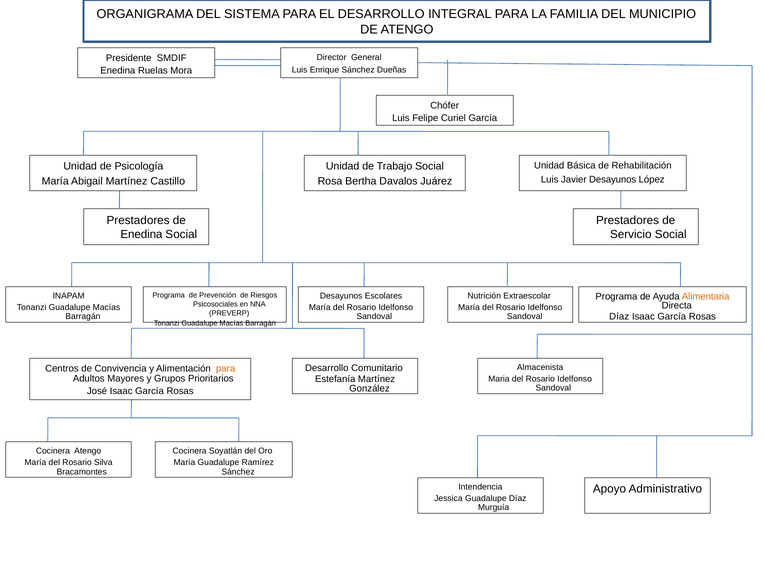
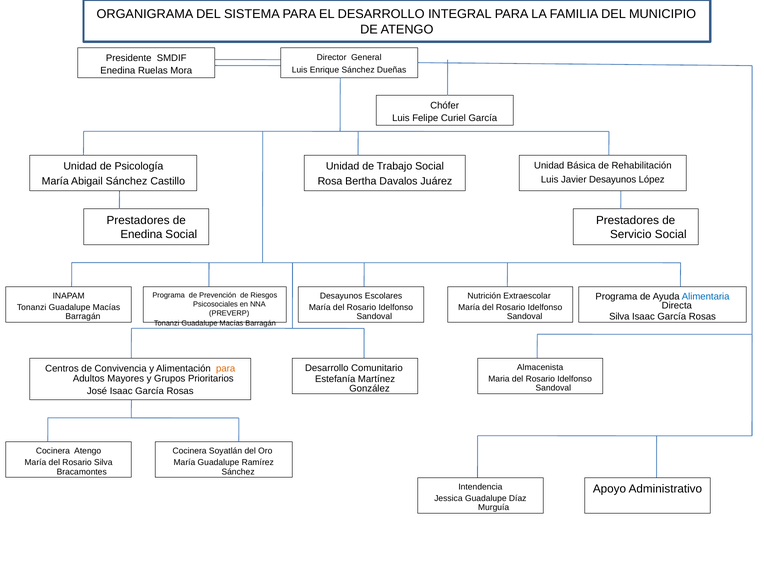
Abigail Martínez: Martínez -> Sánchez (127, 181)
Alimentaria colour: orange -> blue (706, 296)
Díaz: Díaz -> Silva (619, 317)
